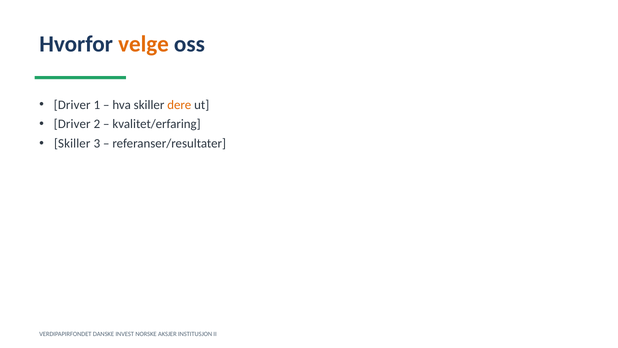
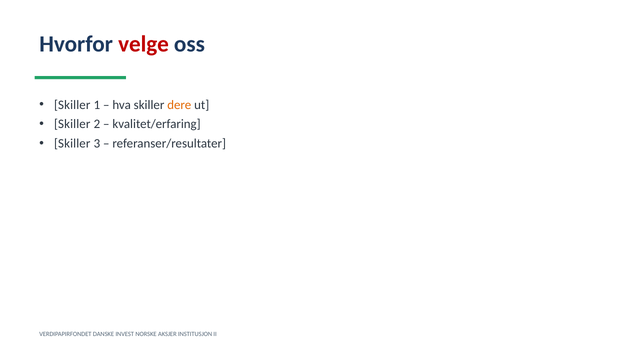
velge colour: orange -> red (144, 44)
Driver: Driver -> Skiller (72, 105)
Driver: Driver -> Skiller (72, 124)
